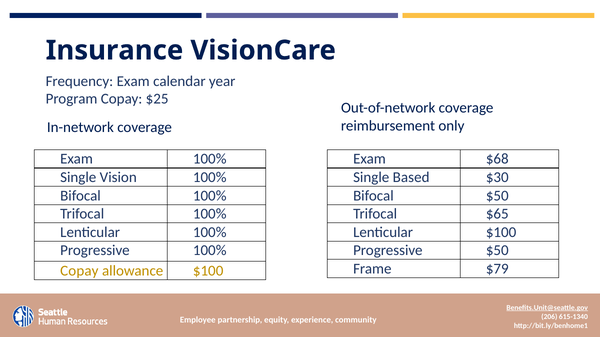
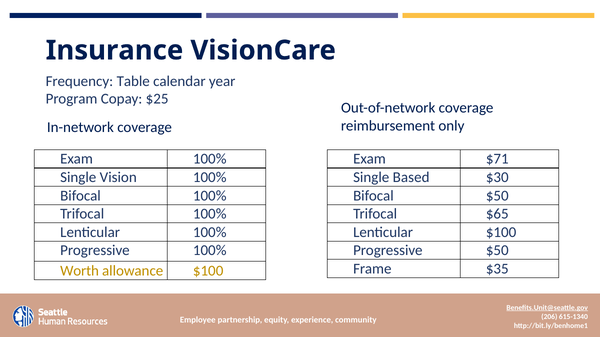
Frequency Exam: Exam -> Table (133, 81)
$68: $68 -> $71 (497, 159)
$79: $79 -> $35 (497, 269)
Copay: Copay -> Worth (80, 271)
